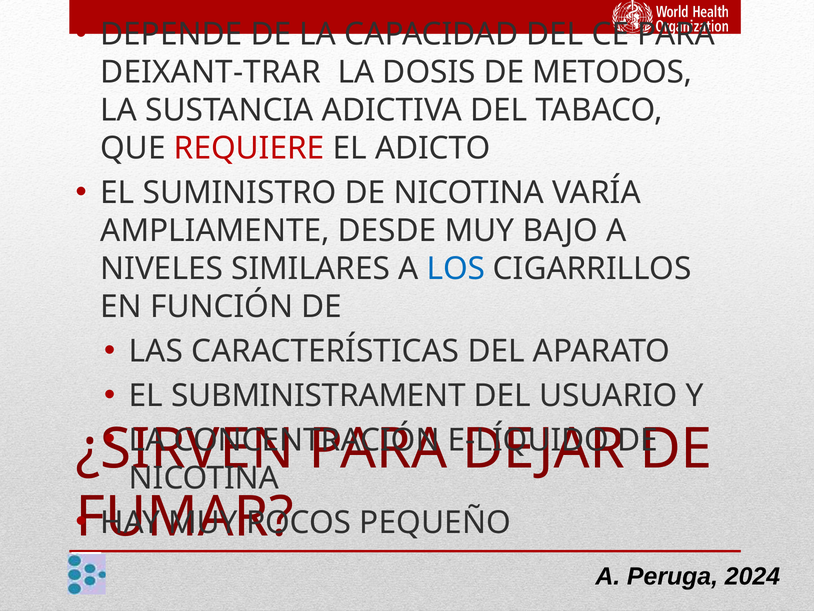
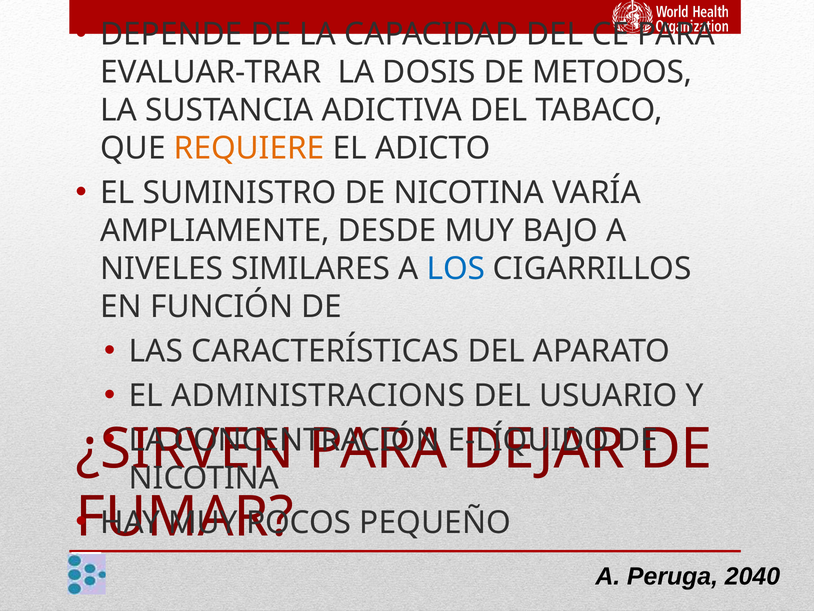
DEIXANT-TRAR: DEIXANT-TRAR -> EVALUAR-TRAR (211, 72)
REQUIERE colour: red -> orange (249, 148)
SUBMINISTRAMENT: SUBMINISTRAMENT -> ADMINISTRACIONS (318, 395)
2024: 2024 -> 2040 (752, 576)
